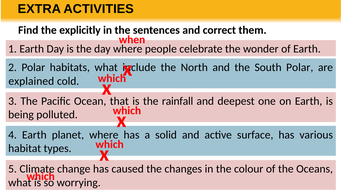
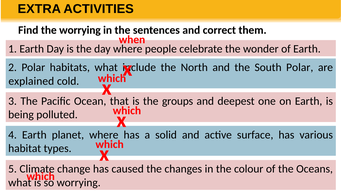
the explicitly: explicitly -> worrying (80, 30)
rainfall: rainfall -> groups (178, 101)
